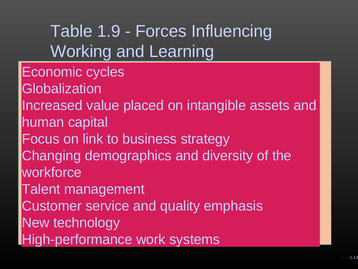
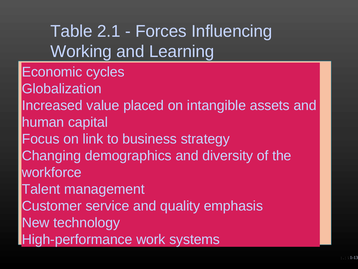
1.9: 1.9 -> 2.1 (109, 31)
